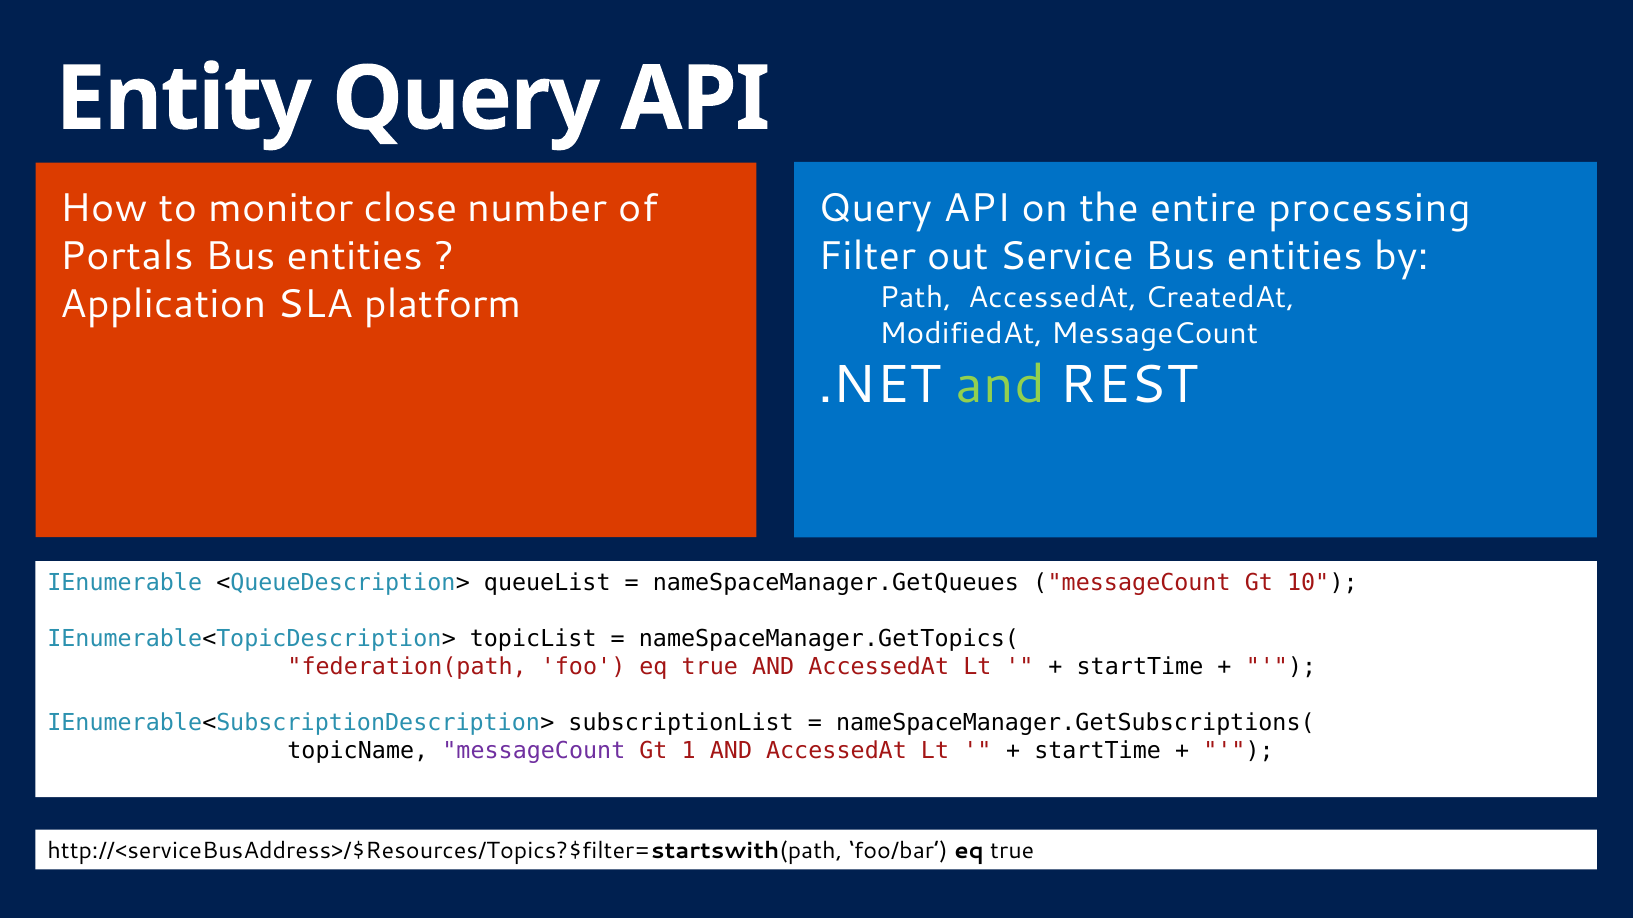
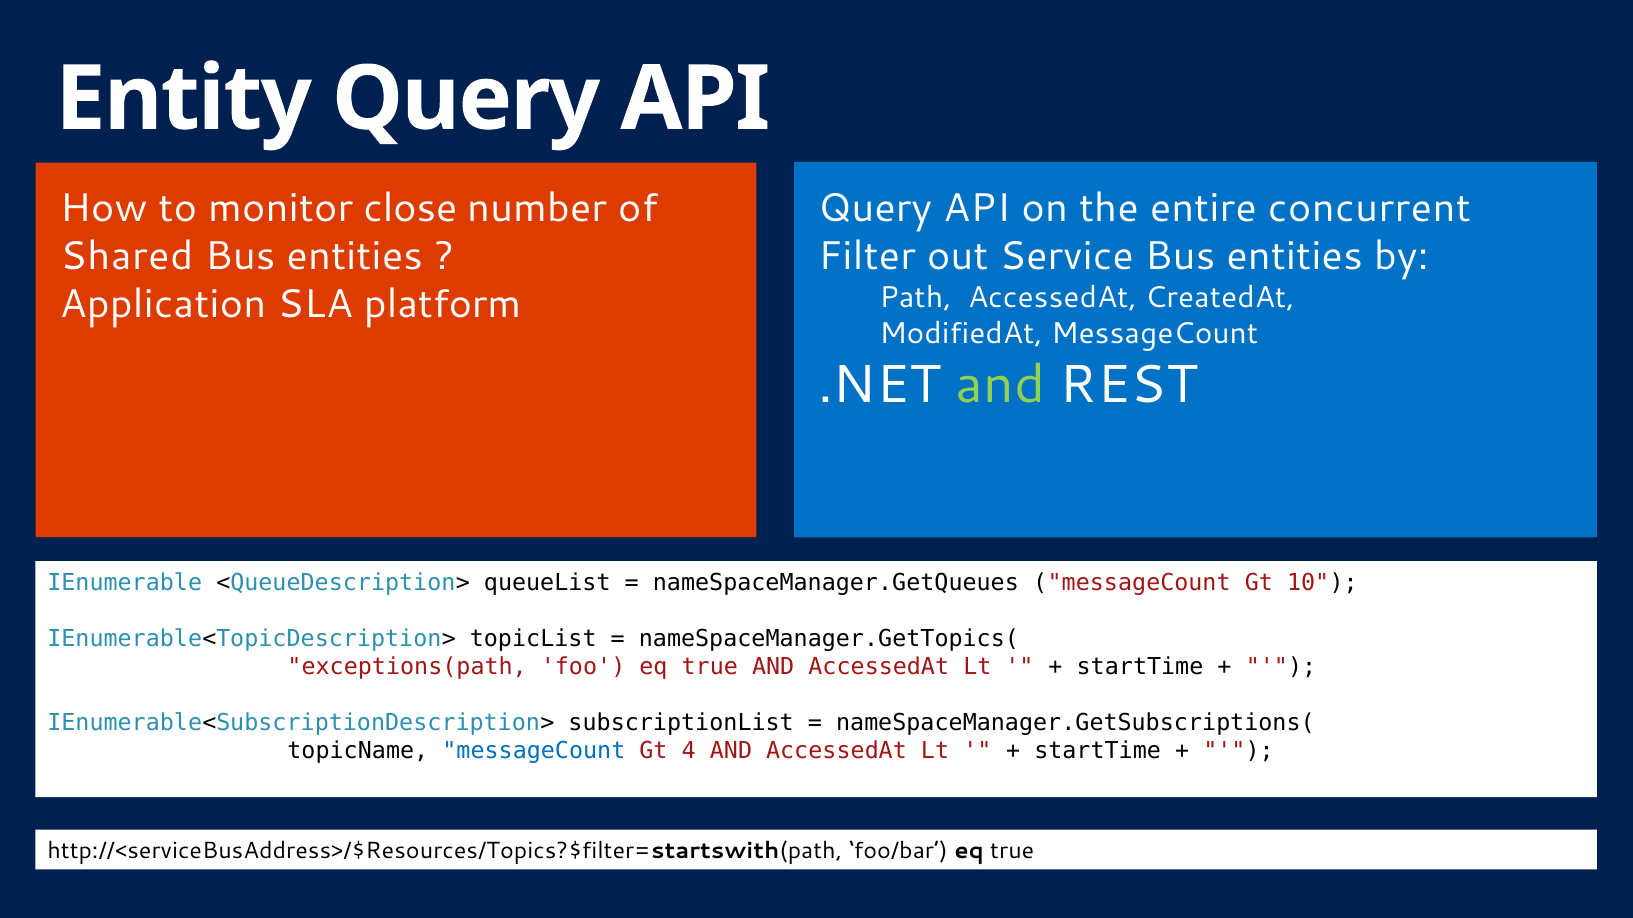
processing: processing -> concurrent (1369, 208)
Portals: Portals -> Shared (127, 257)
federation(path: federation(path -> exceptions(path (407, 667)
messageCount colour: purple -> blue (534, 751)
1: 1 -> 4 (689, 751)
